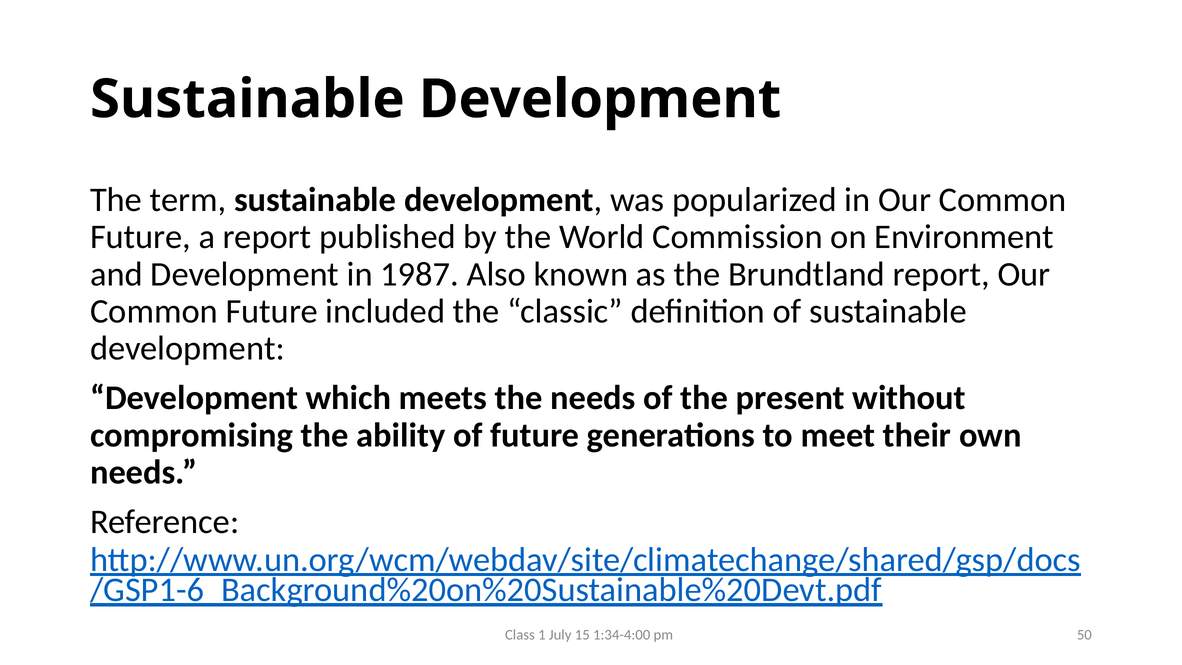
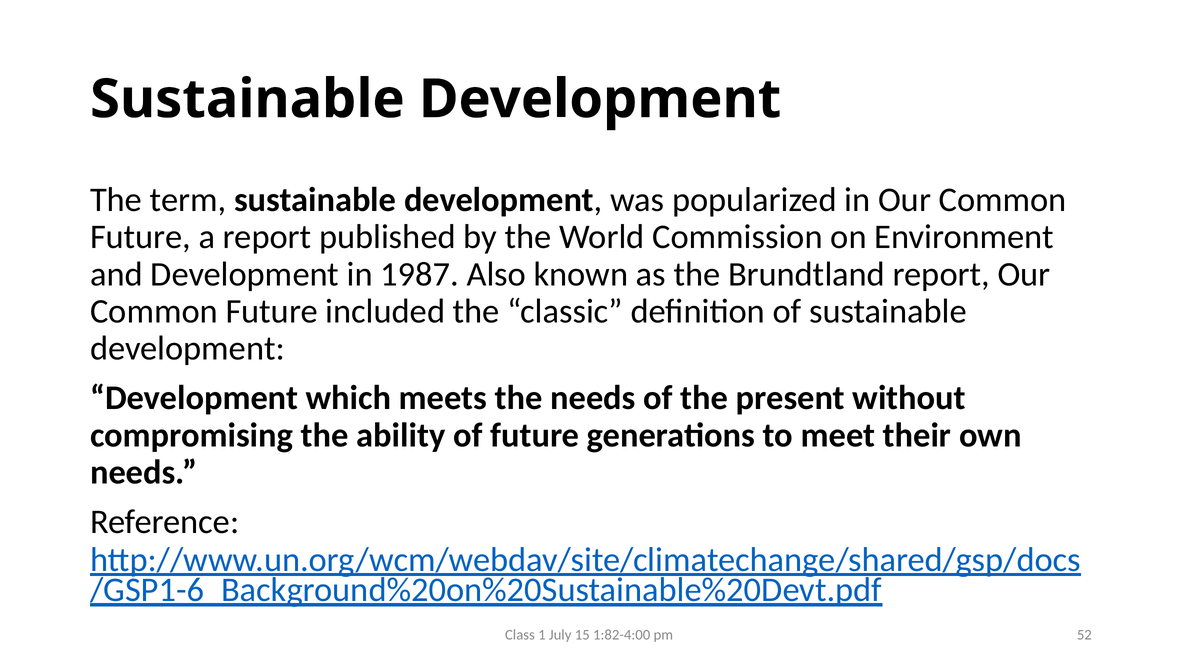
1:34-4:00: 1:34-4:00 -> 1:82-4:00 (622, 635)
50: 50 -> 52 (1084, 635)
